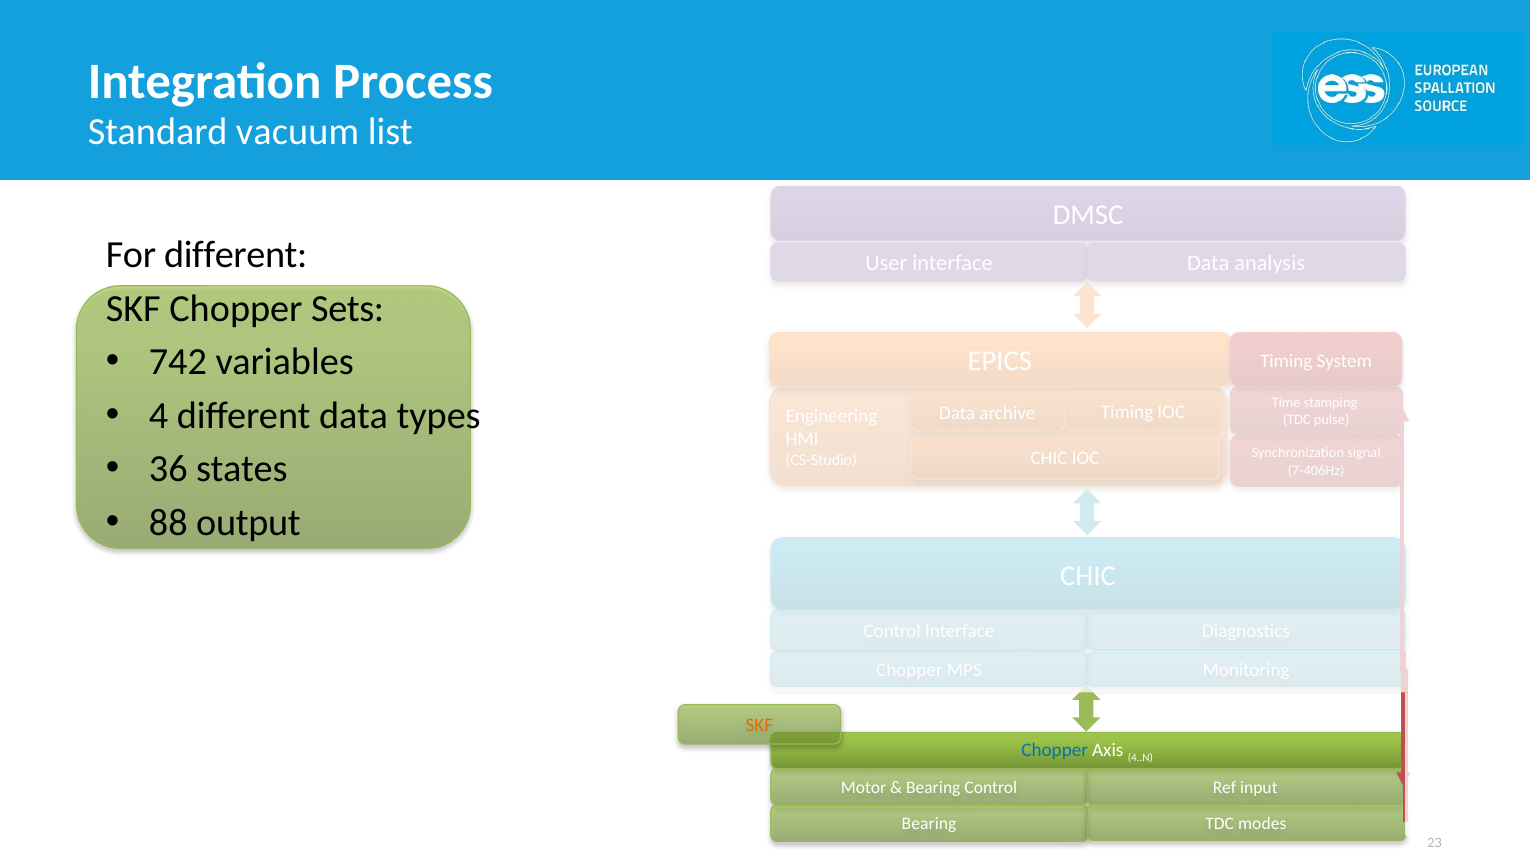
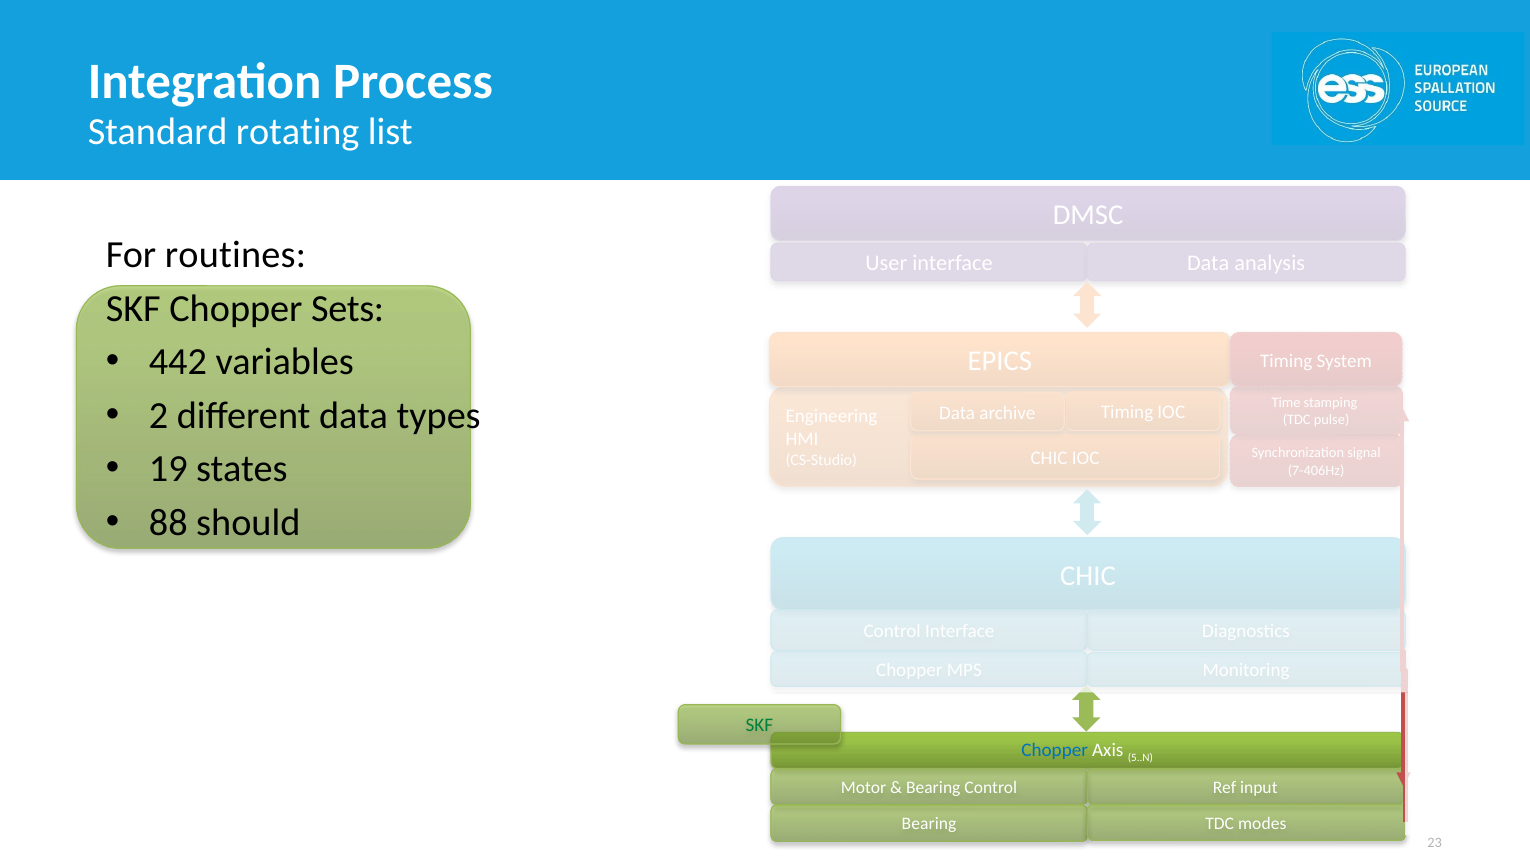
vacuum: vacuum -> rotating (298, 131)
For different: different -> routines (235, 255)
742: 742 -> 442 (178, 362)
4: 4 -> 2 (159, 415)
36: 36 -> 19 (168, 469)
output: output -> should (248, 523)
SKF colour: orange -> green (759, 725)
4..N: 4..N -> 5..N (1140, 757)
